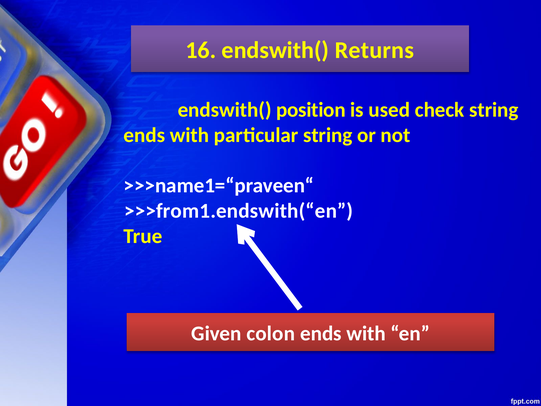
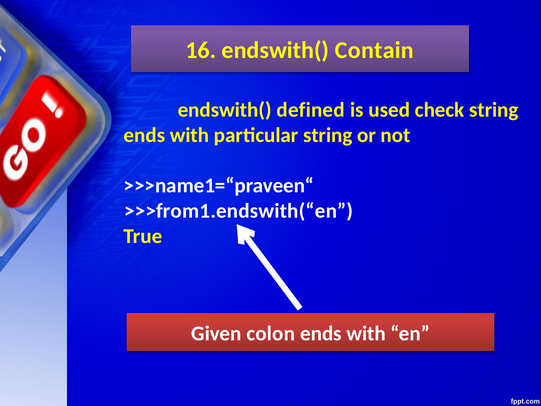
Returns: Returns -> Contain (374, 50)
position: position -> defined (311, 110)
